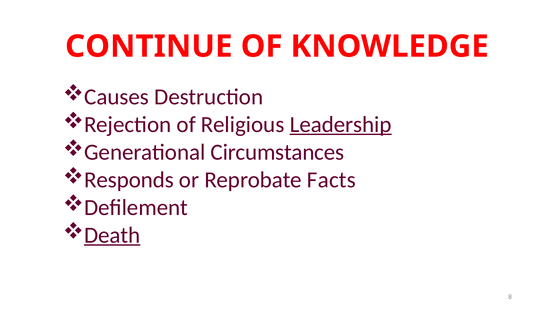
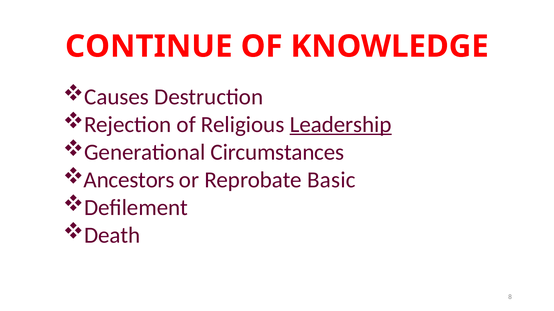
Responds: Responds -> Ancestors (129, 180)
Facts: Facts -> Basic (331, 180)
Death underline: present -> none (112, 236)
